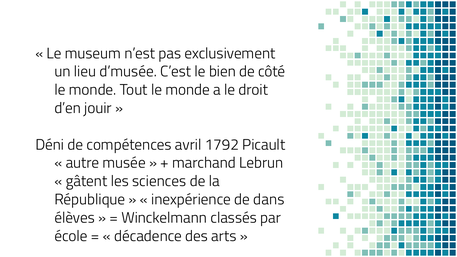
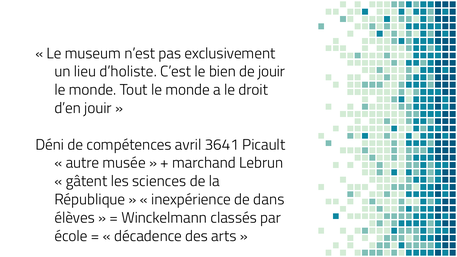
d’musée: d’musée -> d’holiste (128, 72)
de côté: côté -> jouir (272, 72)
1792: 1792 -> 3641 (222, 145)
